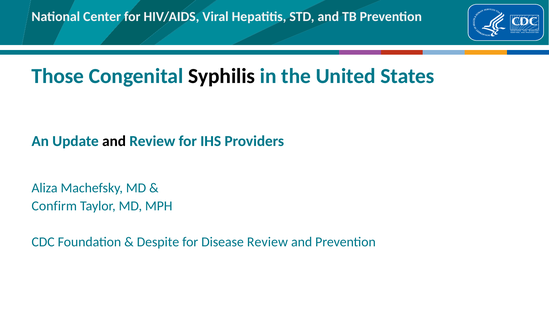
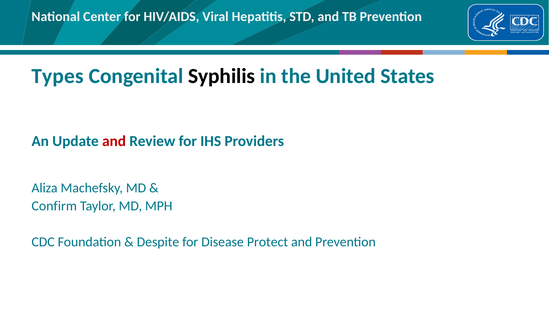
Those: Those -> Types (58, 76)
and colour: black -> red (114, 141)
Disease Review: Review -> Protect (267, 242)
